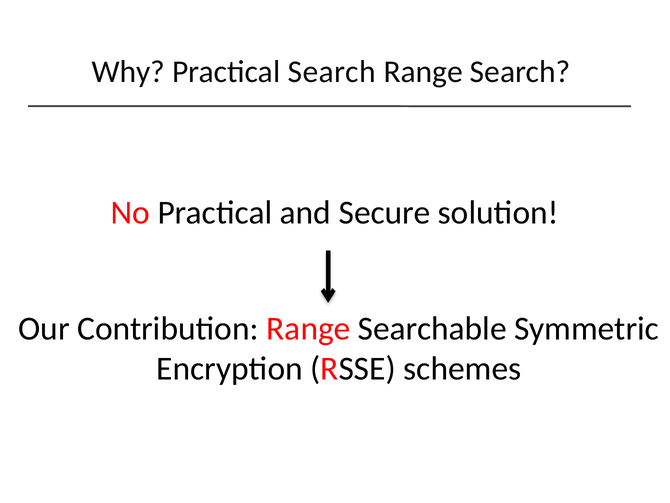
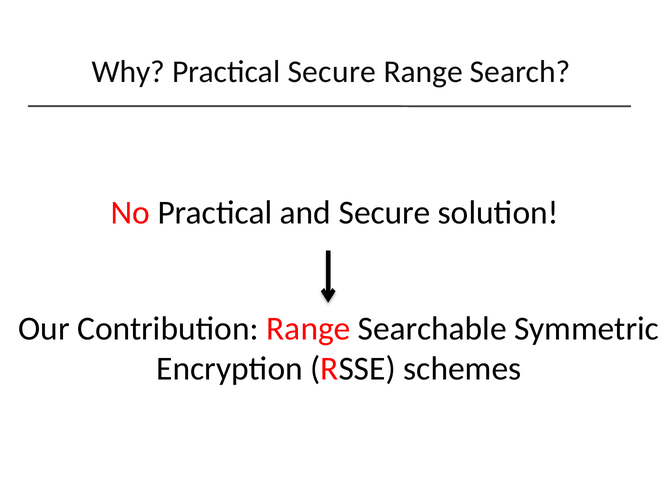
Practical Search: Search -> Secure (332, 72)
